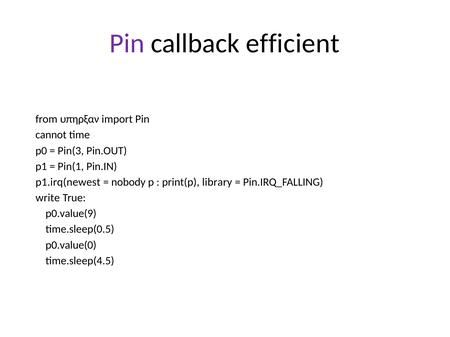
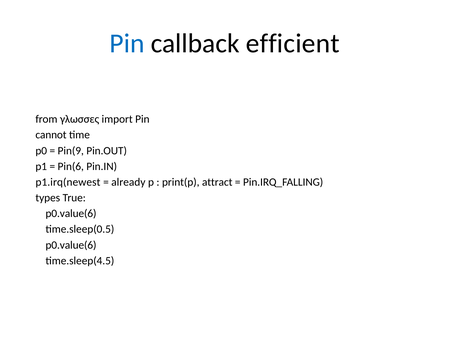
Pin colour: purple -> blue (127, 44)
υπηρξαν: υπηρξαν -> γλωσσες (80, 119)
Pin(3: Pin(3 -> Pin(9 (71, 151)
Pin(1: Pin(1 -> Pin(6 (71, 167)
nobody: nobody -> already (128, 182)
library: library -> attract (217, 182)
write: write -> types (48, 198)
p0.value(9: p0.value(9 -> p0.value(6 (71, 214)
p0.value(0: p0.value(0 -> p0.value(6 (71, 245)
